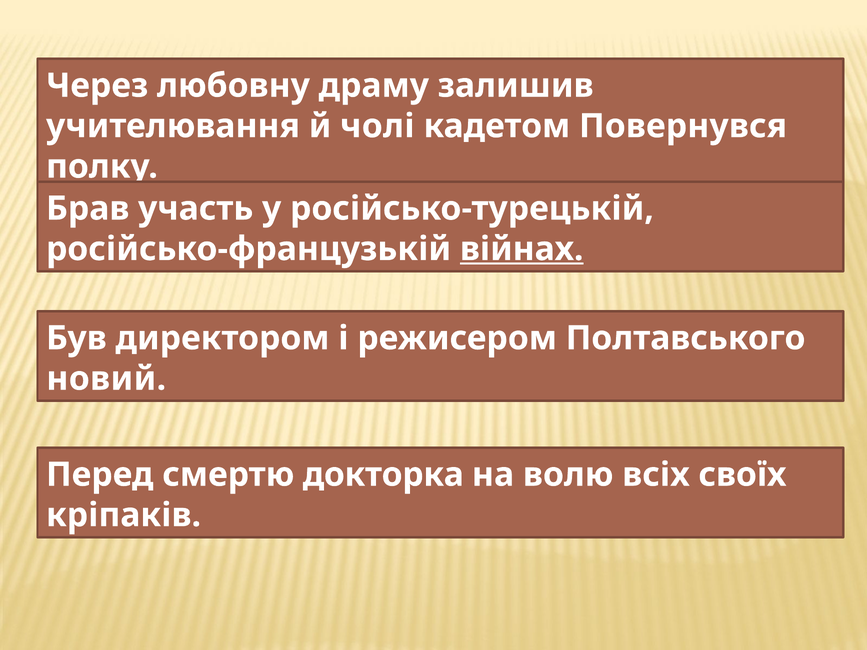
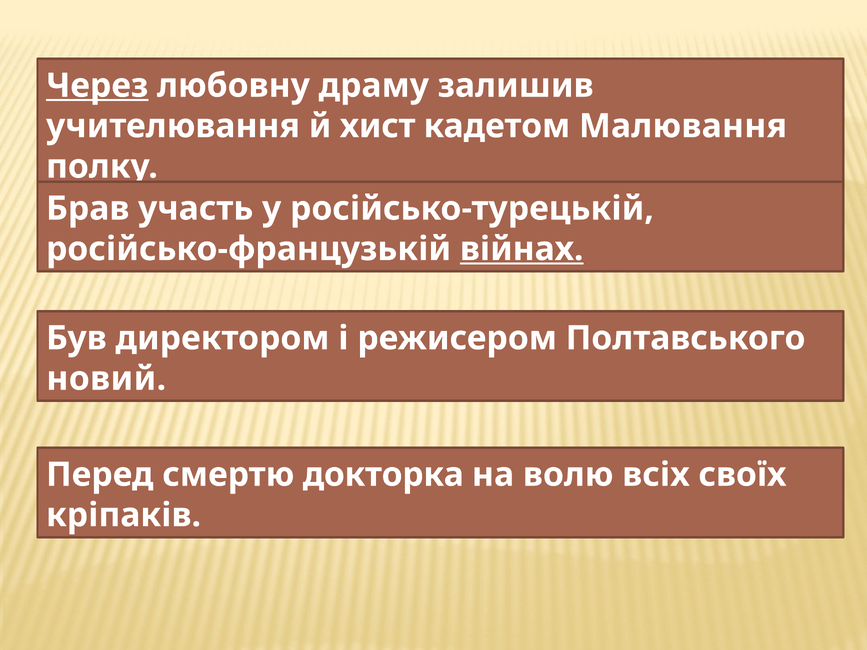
Через underline: none -> present (97, 86)
чолі: чолі -> хист (378, 126)
Повернувся: Повернувся -> Малювання (683, 126)
